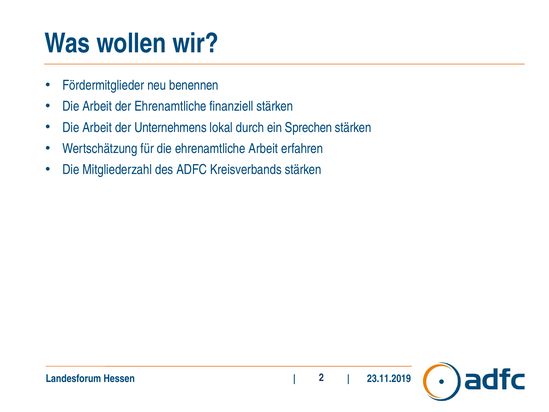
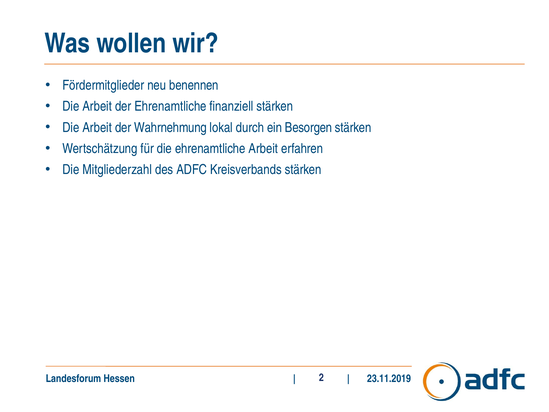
Unternehmens: Unternehmens -> Wahrnehmung (171, 127)
Sprechen: Sprechen -> Besorgen (309, 127)
